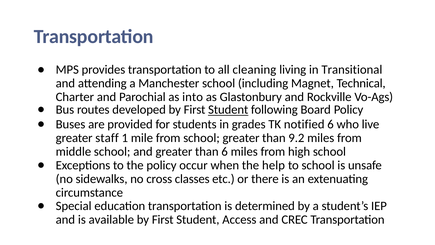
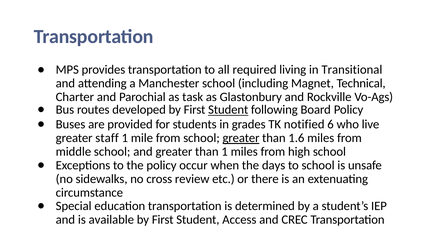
cleaning: cleaning -> required (255, 70)
into: into -> task (193, 97)
greater underline: none -> present (241, 138)
9.2: 9.2 -> 1.6 (296, 138)
than 6: 6 -> 1 (225, 151)
help: help -> days (274, 165)
classes: classes -> review (192, 179)
